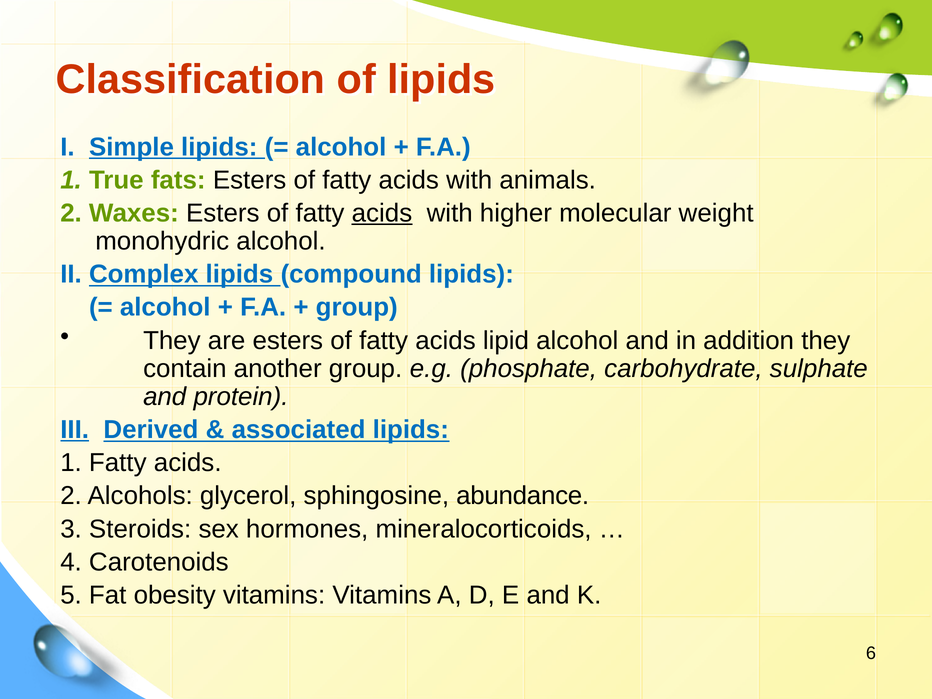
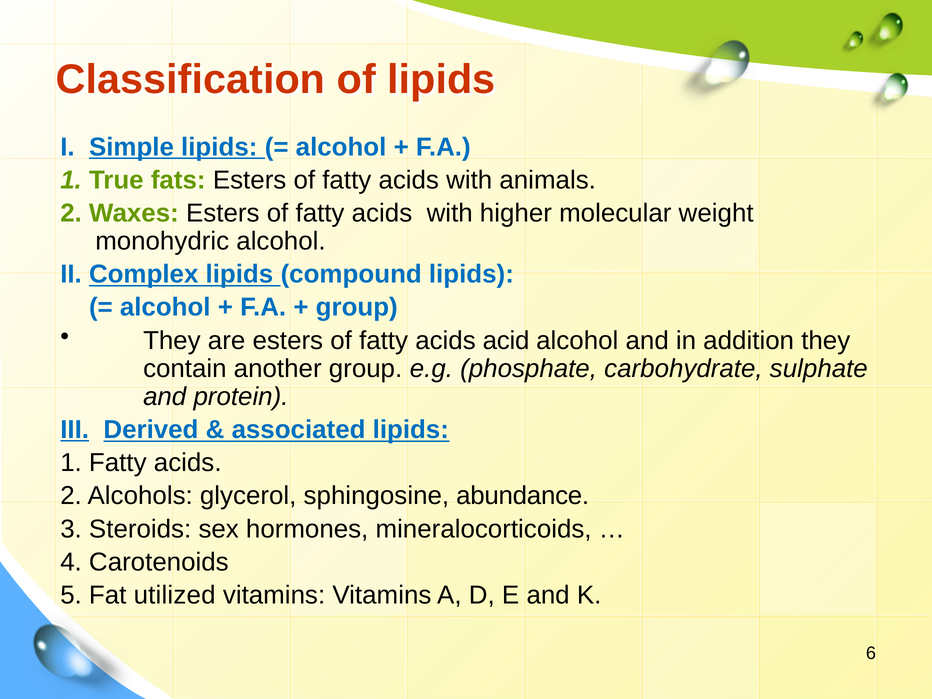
acids underline: present -> none (382, 213)
lipid: lipid -> acid (506, 341)
obesity: obesity -> utilized (175, 595)
